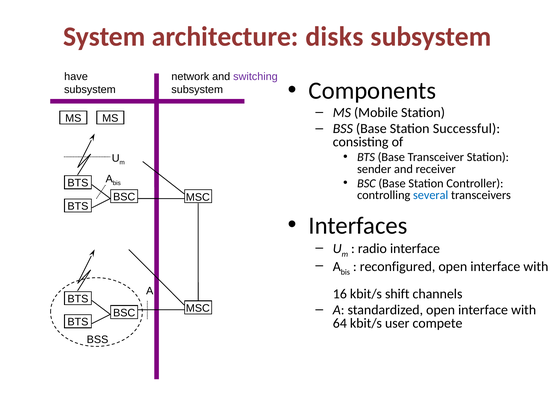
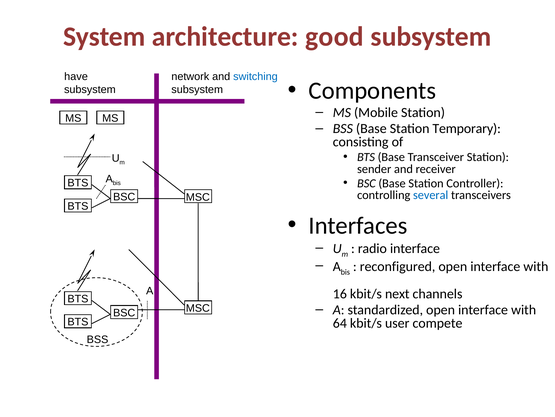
disks: disks -> good (334, 37)
switching colour: purple -> blue (255, 76)
Successful: Successful -> Temporary (467, 128)
shift: shift -> next (397, 293)
